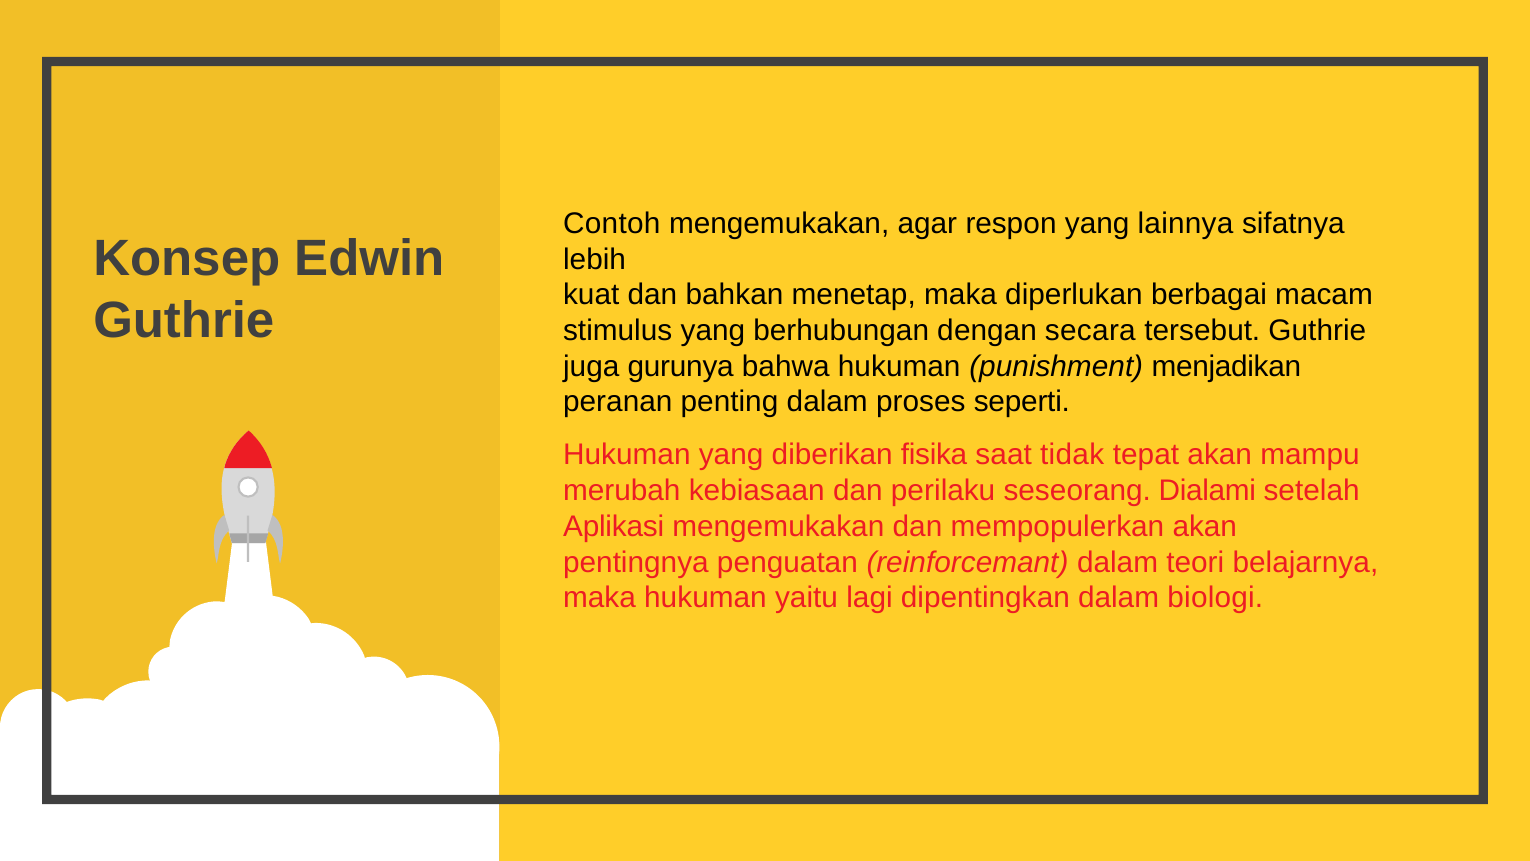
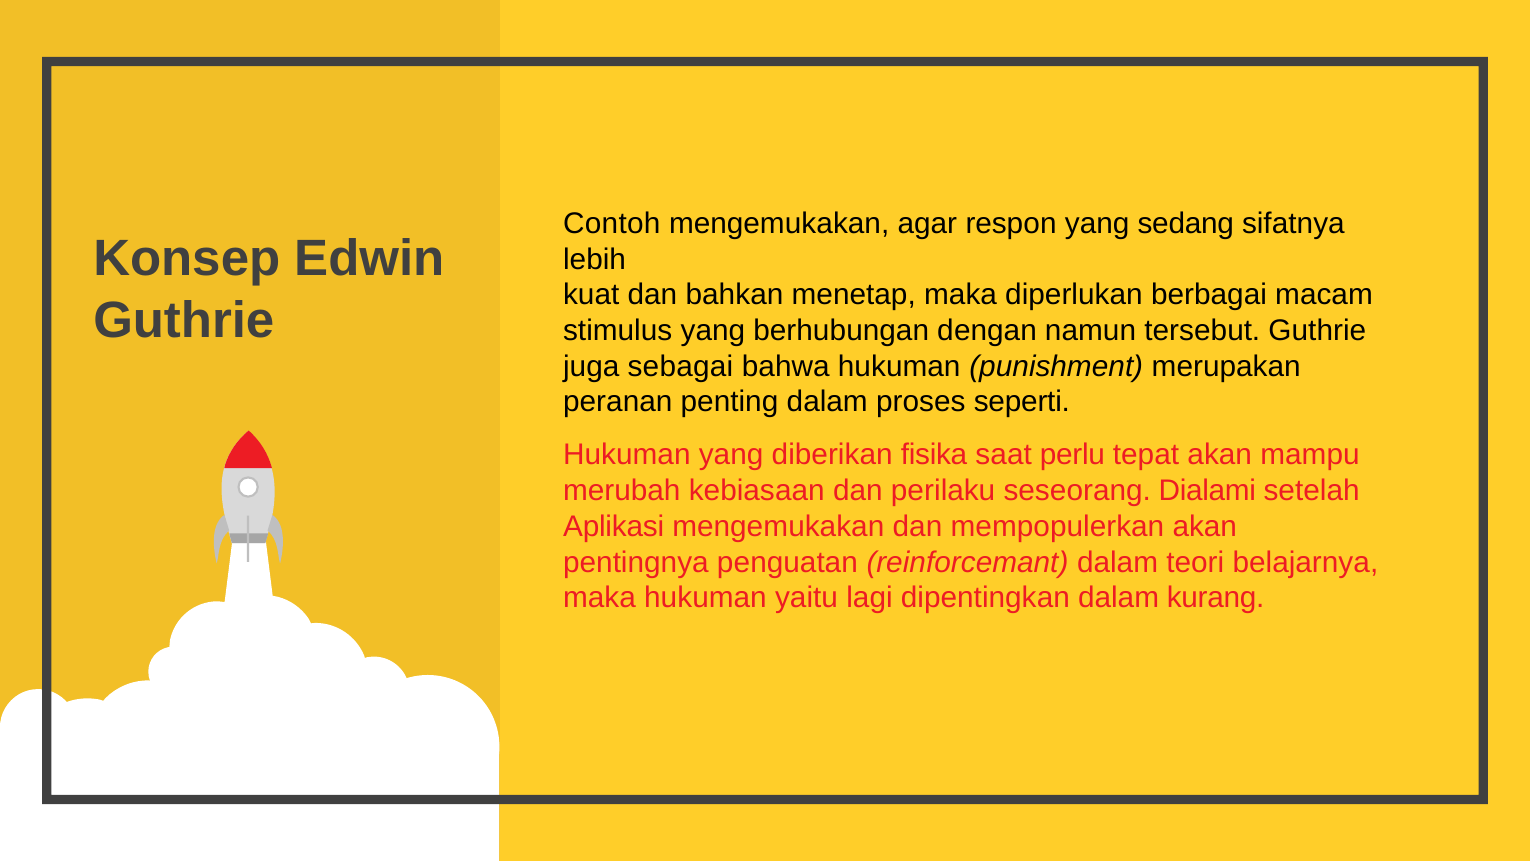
lainnya: lainnya -> sedang (1186, 223)
secara: secara -> namun (1090, 331)
gurunya: gurunya -> sebagai (680, 366)
menjadikan: menjadikan -> merupakan (1226, 366)
tidak: tidak -> perlu (1072, 455)
biologi: biologi -> kurang (1216, 598)
